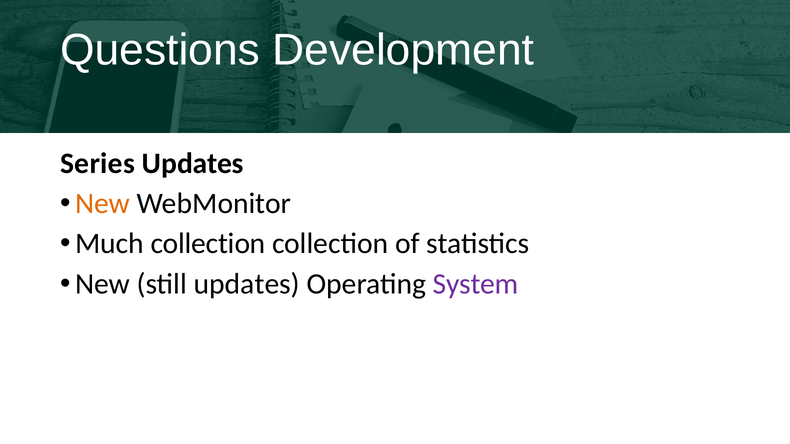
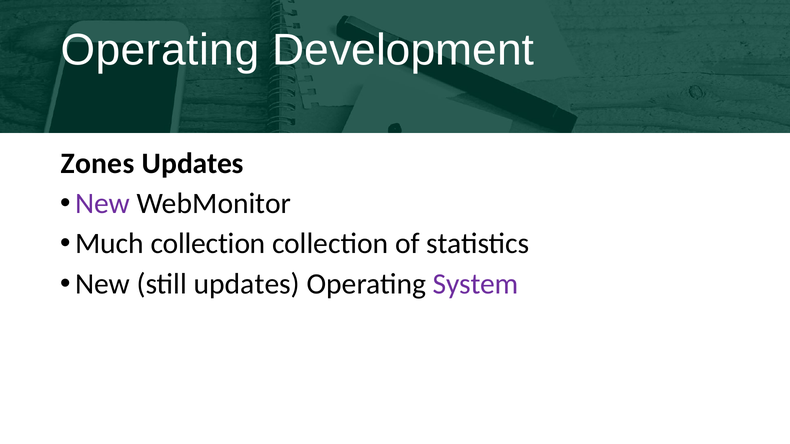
Questions: Questions -> Operating (160, 50)
Series: Series -> Zones (98, 163)
New colour: orange -> purple (102, 204)
